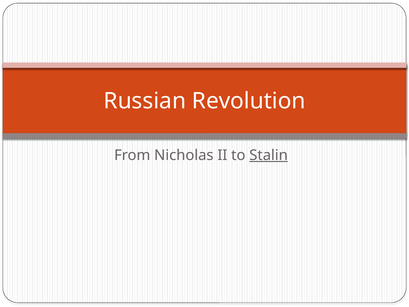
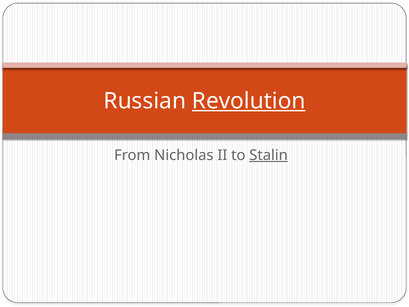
Revolution underline: none -> present (249, 101)
